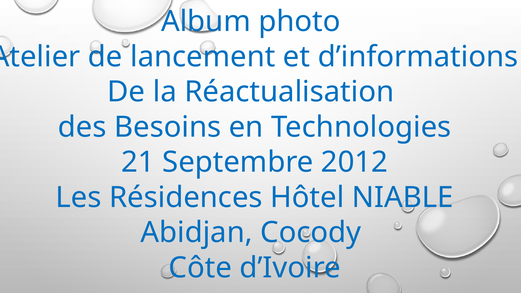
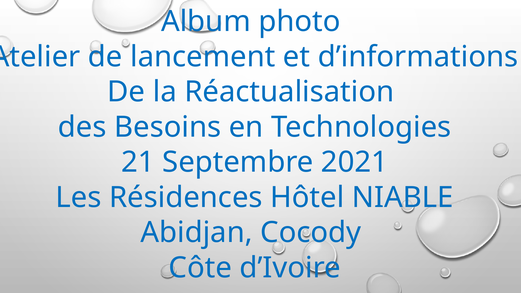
2012: 2012 -> 2021 (355, 162)
